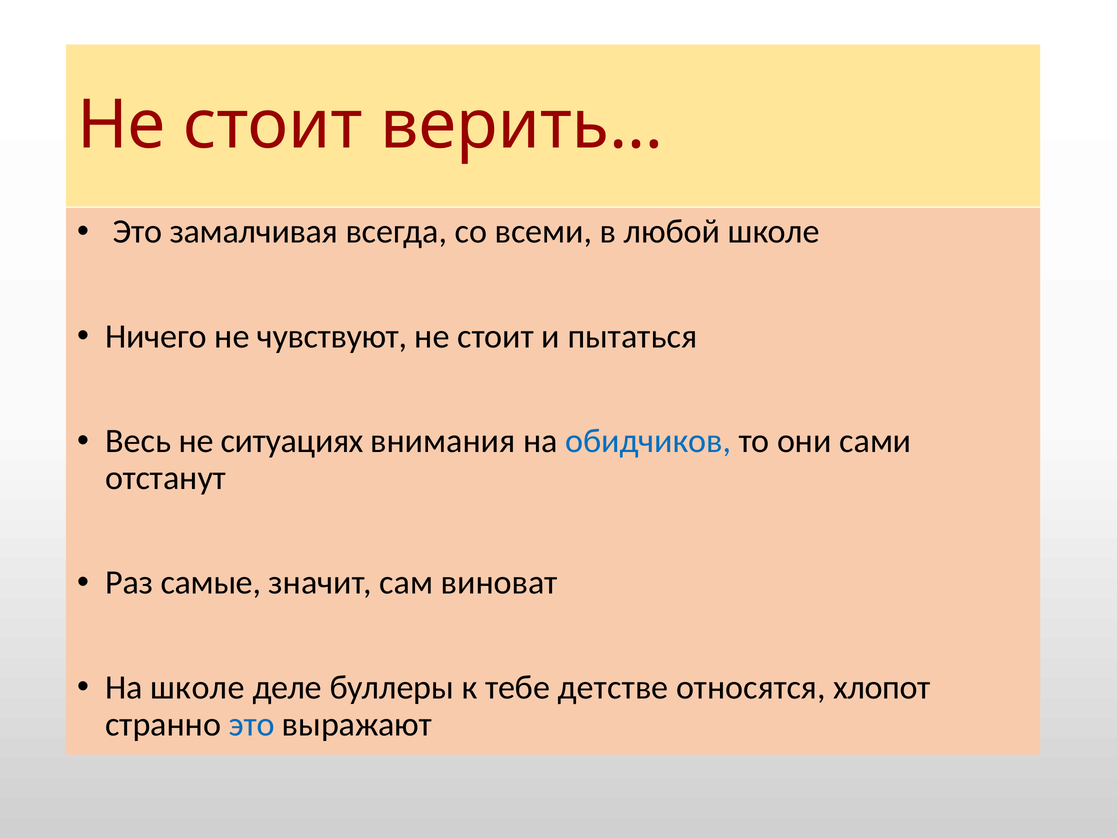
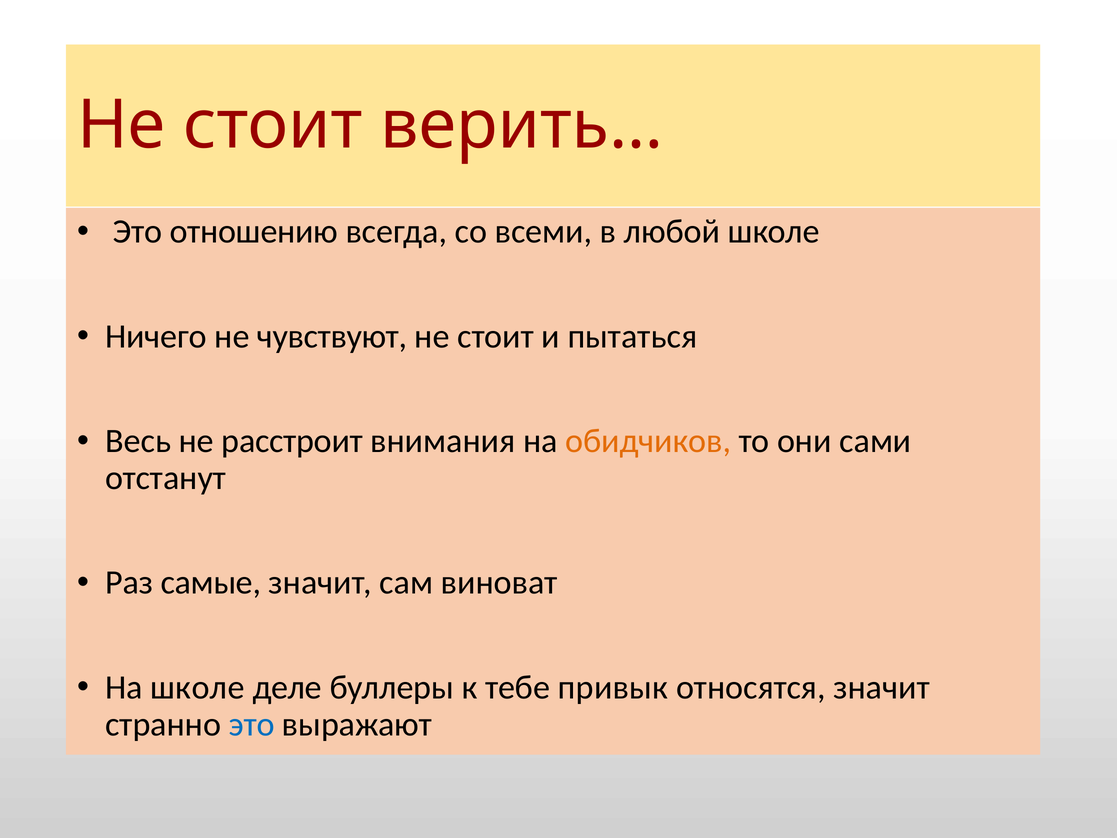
замалчивая: замалчивая -> отношению (254, 232)
ситуациях: ситуациях -> расстроит (292, 441)
обидчиков colour: blue -> orange (648, 441)
детстве: детстве -> привык (613, 687)
относятся хлопот: хлопот -> значит (882, 687)
